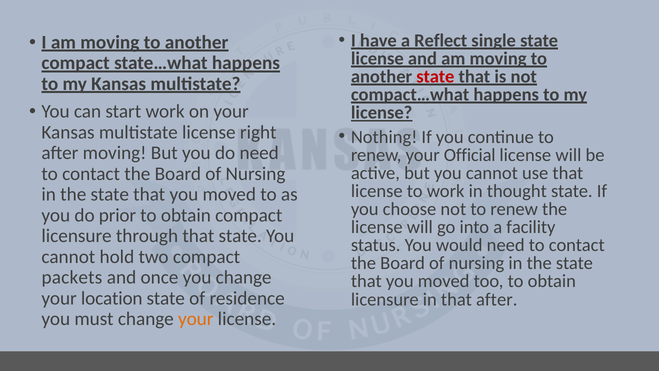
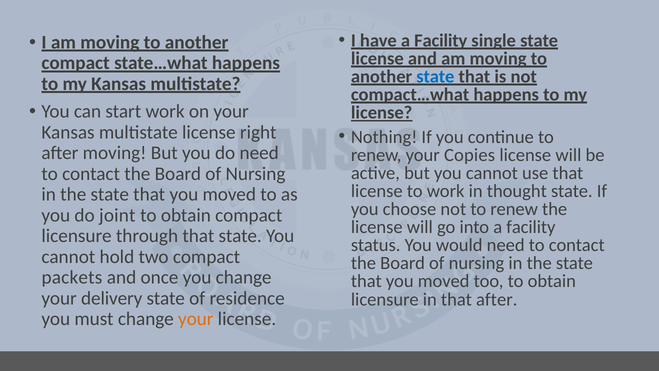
have a Reflect: Reflect -> Facility (441, 40)
state colour: red -> blue (435, 77)
Official: Official -> Copies (470, 155)
prior: prior -> joint (117, 215)
location: location -> delivery (112, 298)
